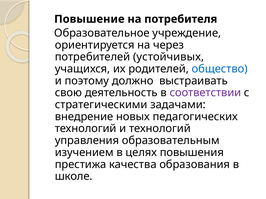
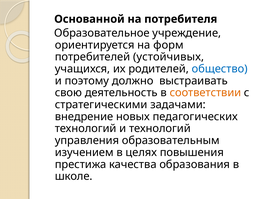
Повышение: Повышение -> Основанной (89, 19)
через: через -> форм (169, 45)
соответствии colour: purple -> orange (205, 93)
